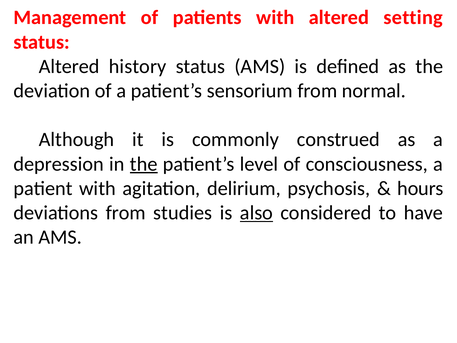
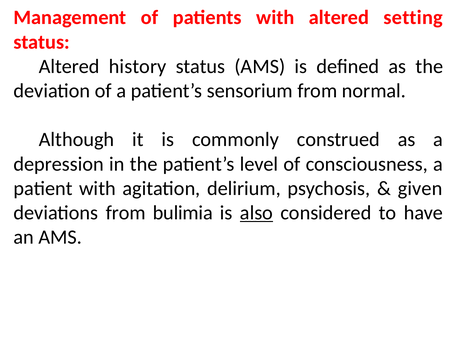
the underline: present -> none (144, 164)
hours: hours -> given (420, 188)
studies: studies -> bulimia (183, 213)
